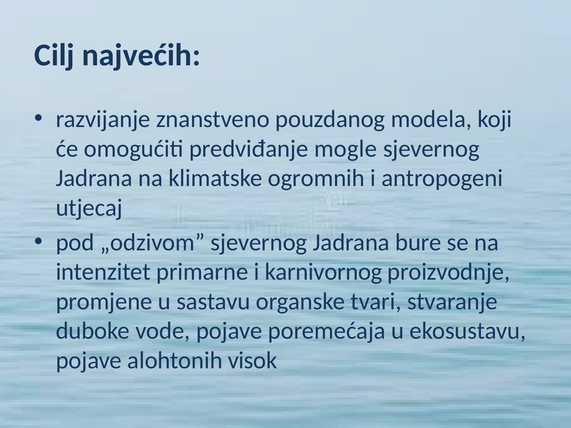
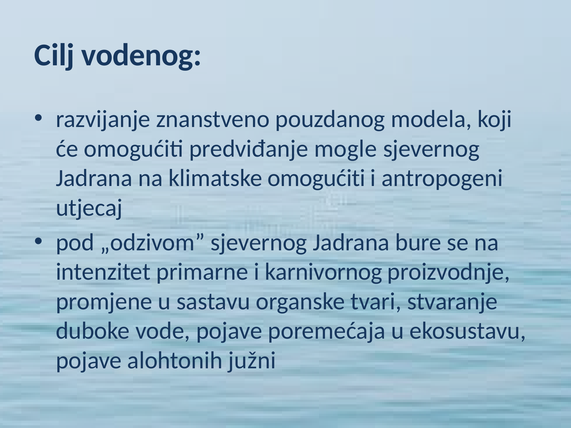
najvećih: najvećih -> vodenog (141, 55)
klimatske ogromnih: ogromnih -> omogućiti (316, 178)
visok: visok -> južni (252, 360)
